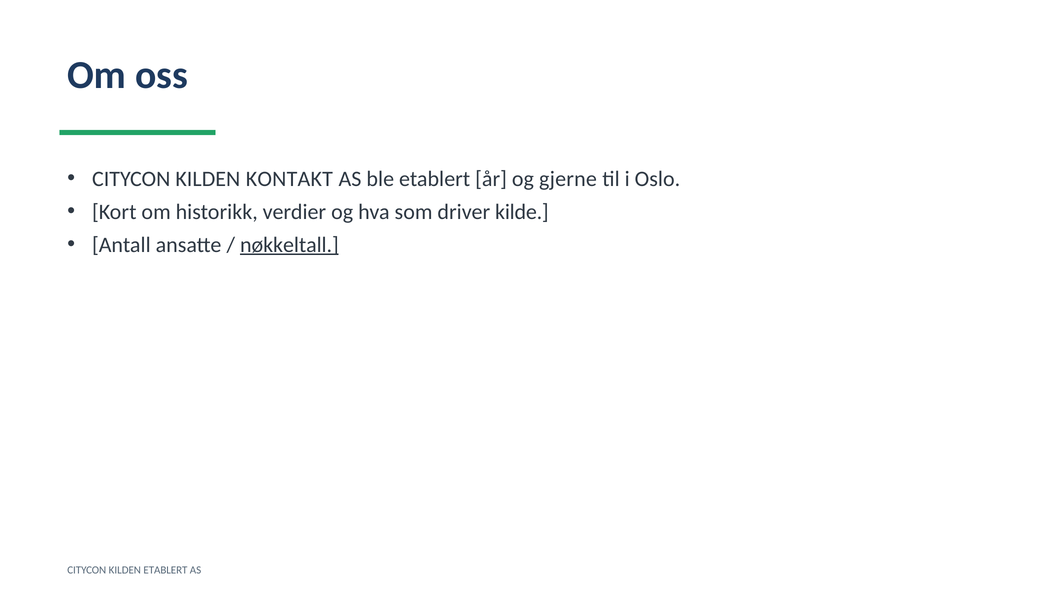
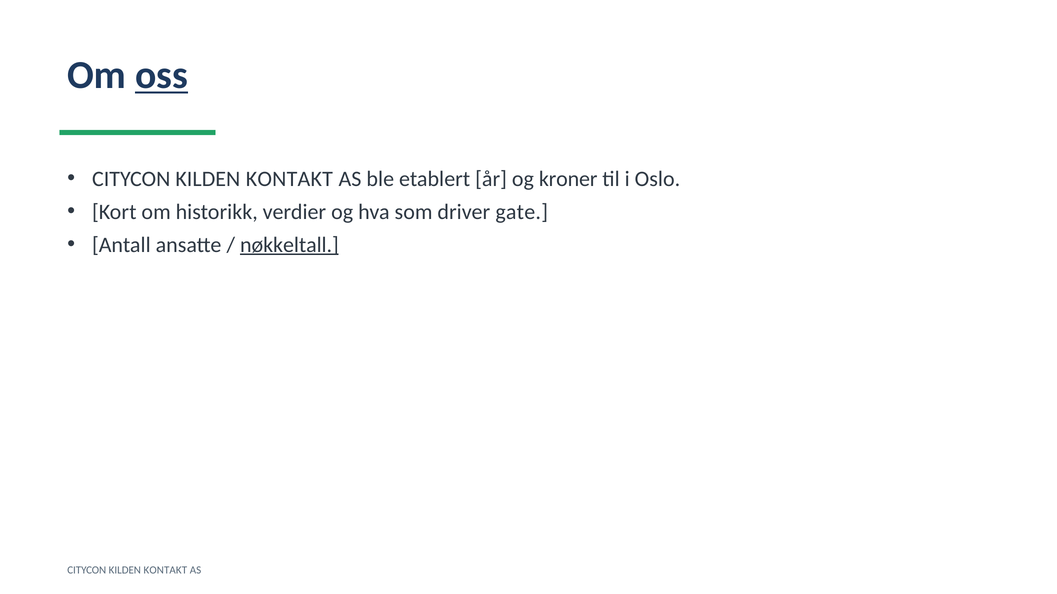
oss underline: none -> present (162, 75)
gjerne: gjerne -> kroner (568, 179)
kilde: kilde -> gate (522, 212)
ETABLERT: ETABLERT -> KONTAKT (165, 570)
